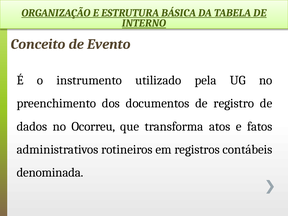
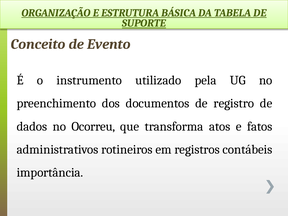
INTERNO: INTERNO -> SUPORTE (144, 23)
denominada: denominada -> importância (50, 172)
